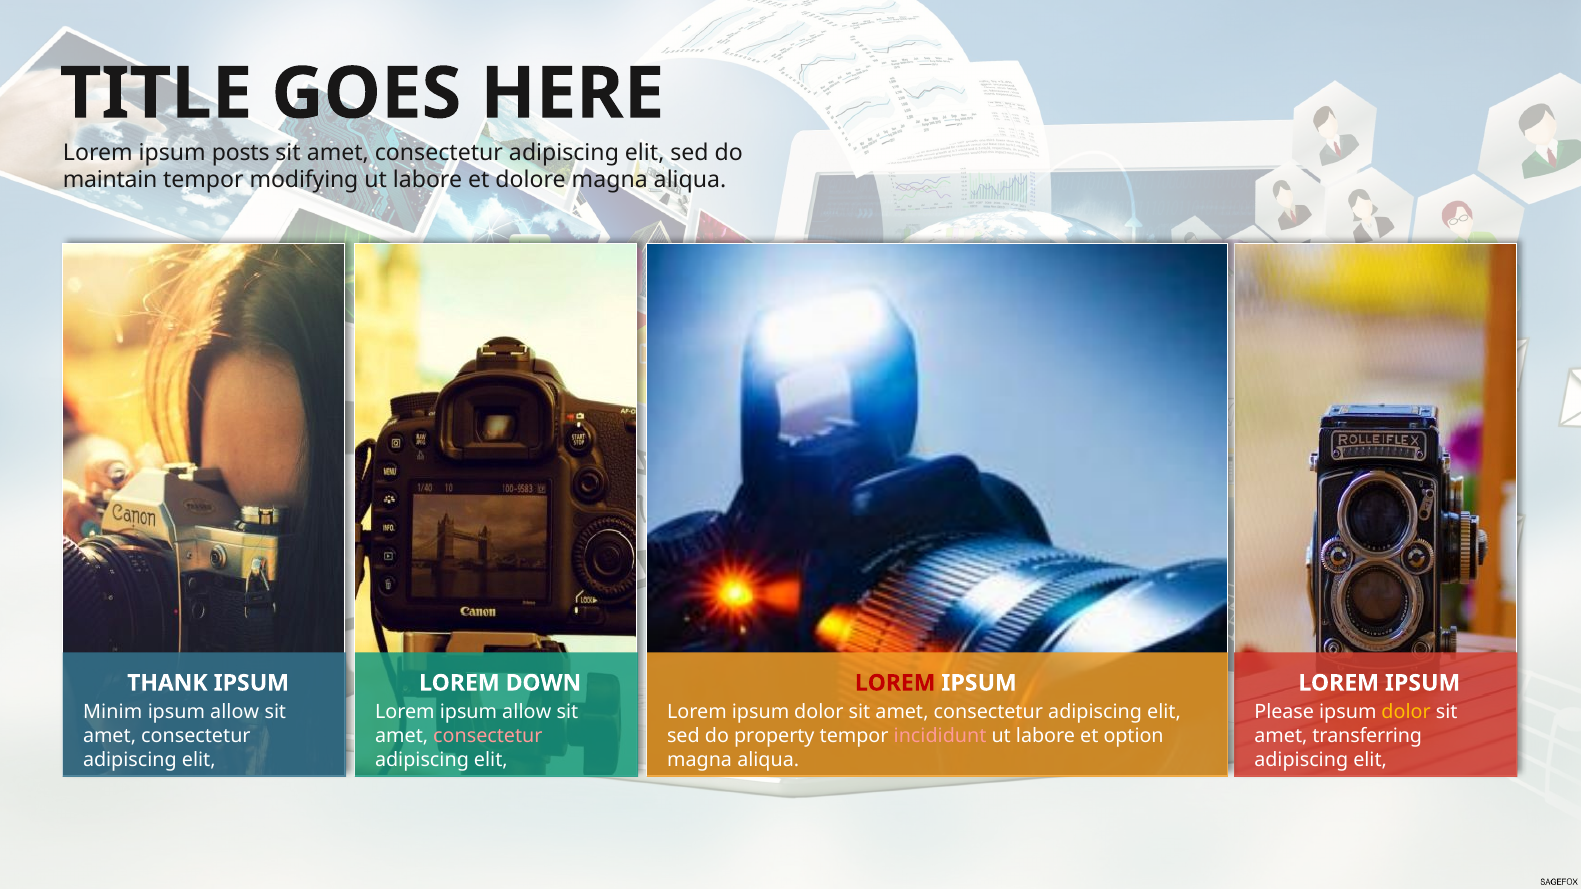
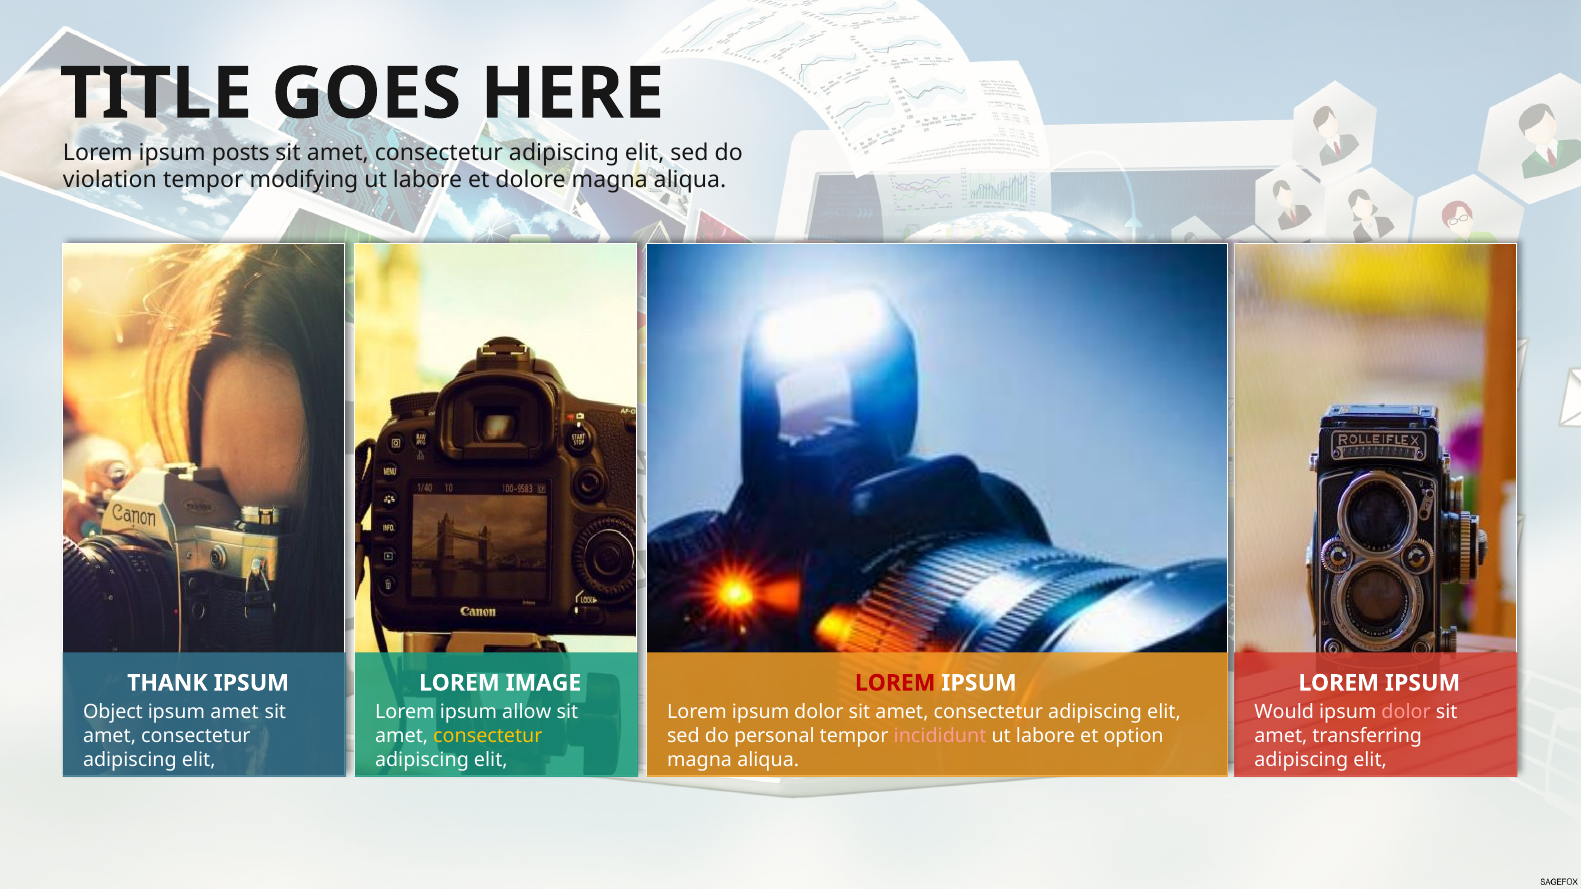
maintain: maintain -> violation (110, 180)
DOWN: DOWN -> IMAGE (543, 683)
Minim: Minim -> Object (113, 713)
allow: allow -> amet (235, 713)
Please: Please -> Would (1284, 713)
dolor colour: yellow -> pink (1406, 713)
consectetur colour: pink -> yellow (488, 736)
property: property -> personal (774, 736)
